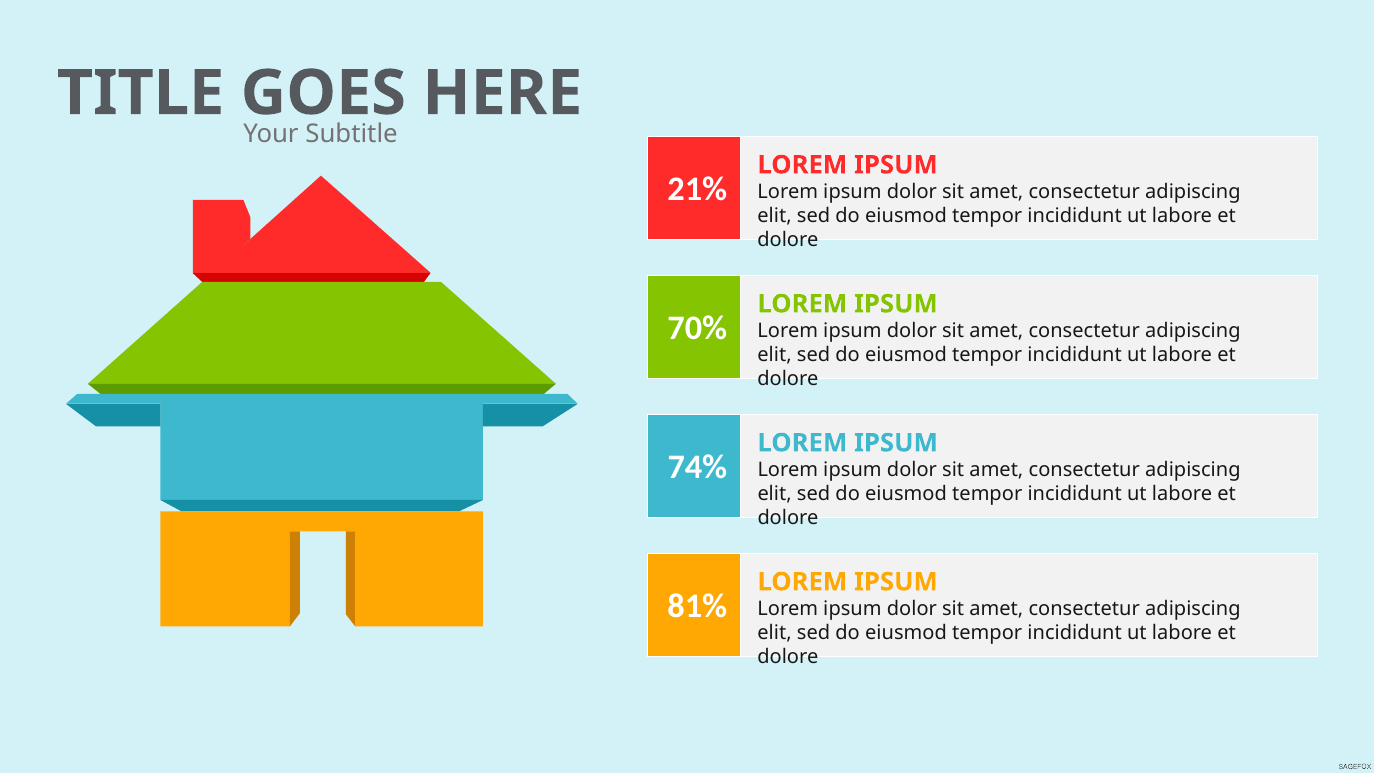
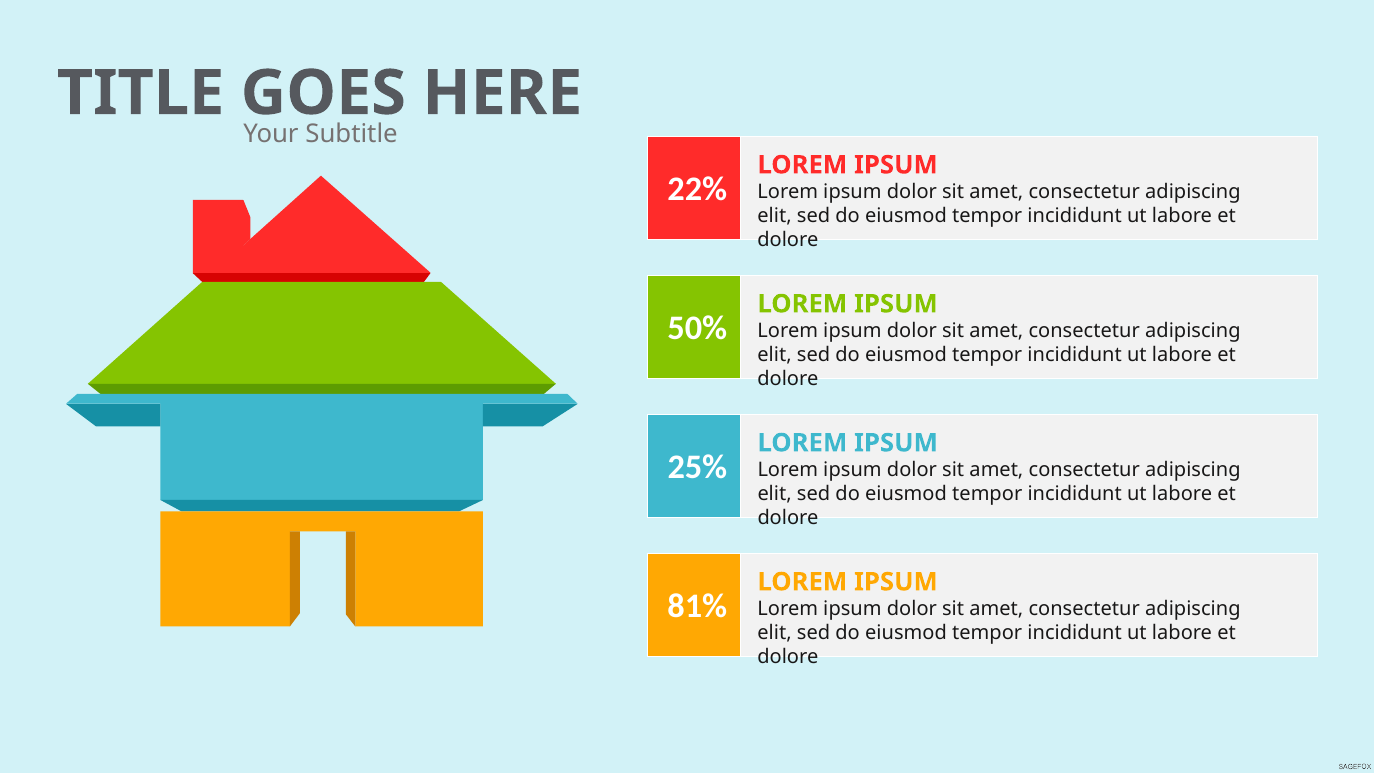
21%: 21% -> 22% (697, 189)
70%: 70% -> 50% (697, 328)
74%: 74% -> 25% (697, 467)
